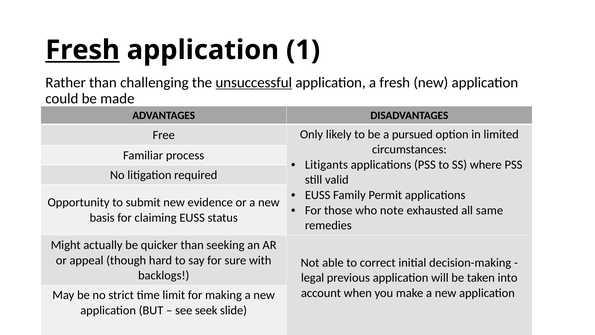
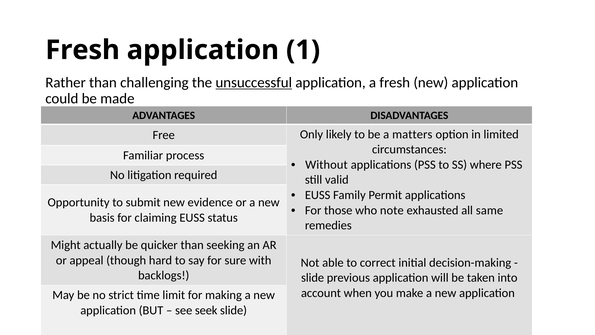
Fresh underline: present -> none (83, 50)
pursued: pursued -> matters (412, 134)
Litigants: Litigants -> Without (326, 165)
legal: legal -> slide (313, 278)
